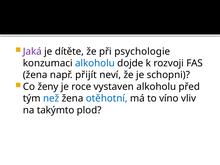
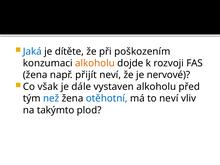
Jaká colour: purple -> blue (32, 51)
psychologie: psychologie -> poškozením (142, 51)
alkoholu colour: blue -> orange (95, 63)
schopni: schopni -> nervové (168, 75)
ženy: ženy -> však (48, 87)
roce: roce -> dále (81, 87)
to víno: víno -> neví (169, 98)
